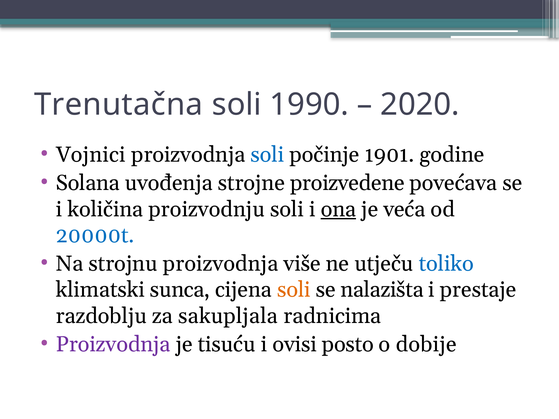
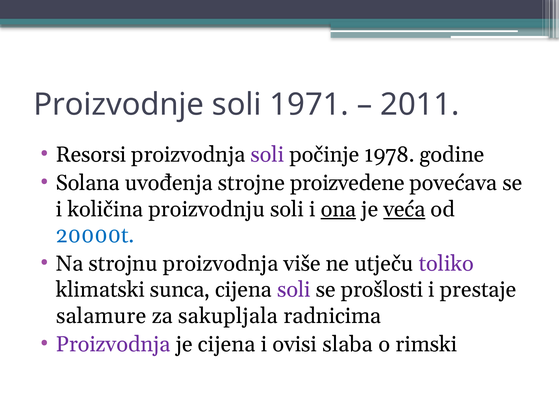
Trenutačna: Trenutačna -> Proizvodnje (119, 105)
1990: 1990 -> 1971 (309, 105)
2020: 2020 -> 2011 (420, 105)
Vojnici: Vojnici -> Resorsi (91, 155)
soli colour: blue -> purple (267, 155)
1901: 1901 -> 1978 (390, 155)
veća underline: none -> present (404, 209)
toliko colour: blue -> purple (446, 264)
soli colour: orange -> purple (294, 290)
nalazišta: nalazišta -> prošlosti (382, 290)
razdoblju: razdoblju -> salamure (101, 316)
je tisuću: tisuću -> cijena (227, 345)
posto: posto -> slaba (348, 345)
dobije: dobije -> rimski (426, 345)
